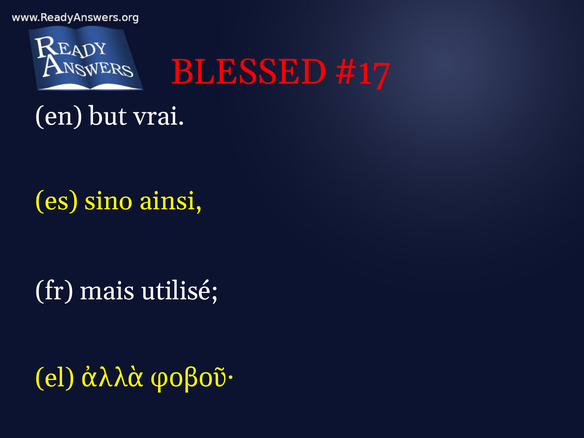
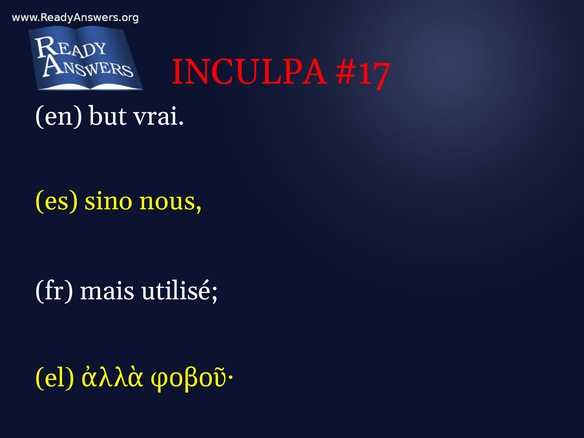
BLESSED: BLESSED -> INCULPA (249, 72)
ainsi: ainsi -> nous (171, 201)
